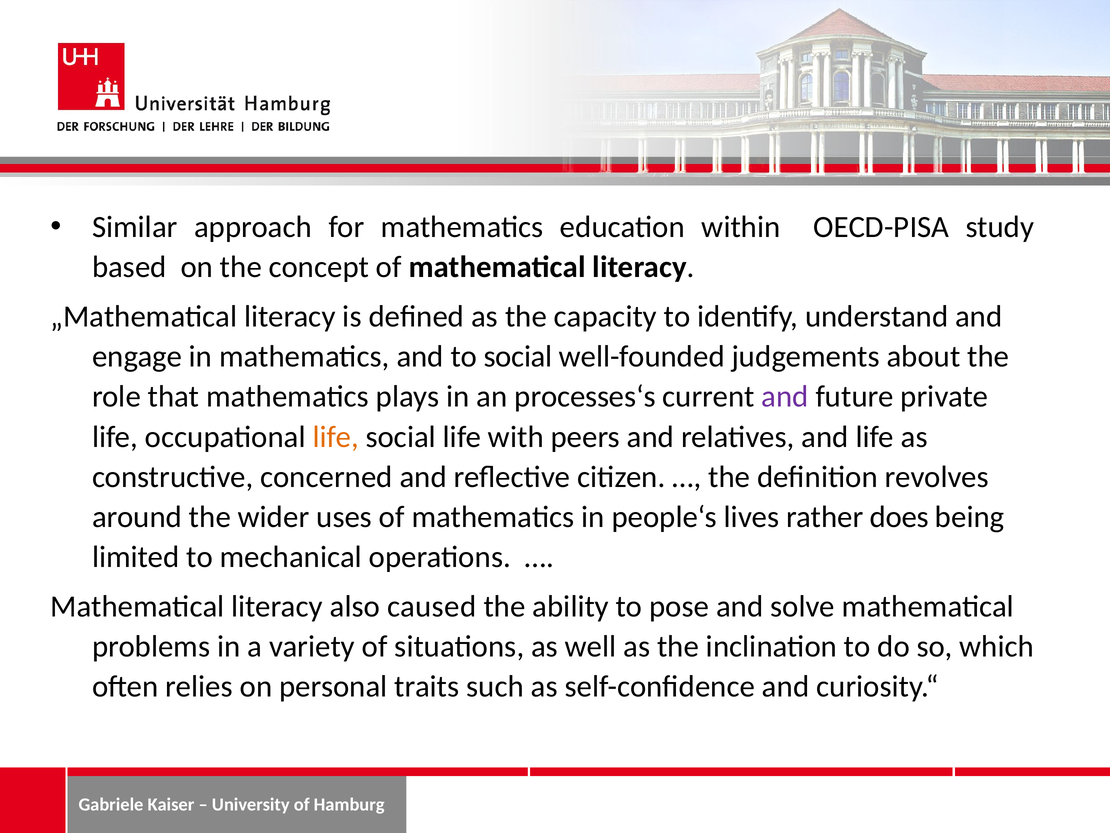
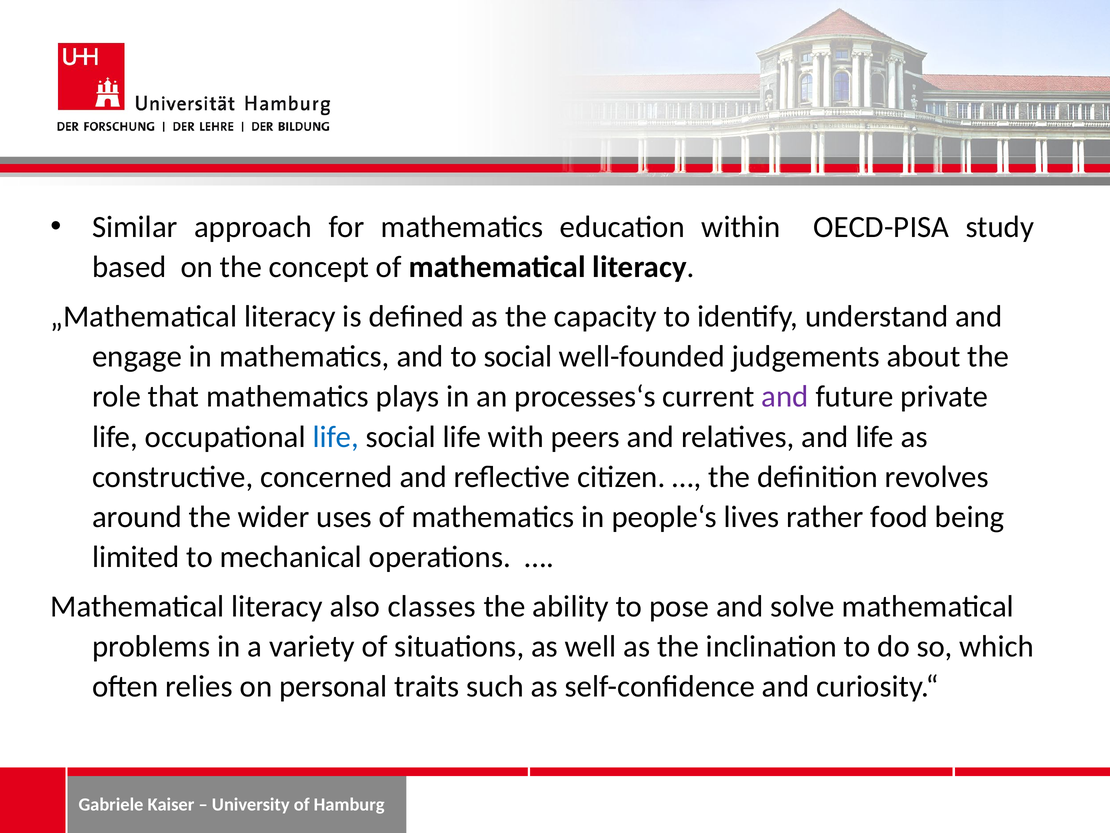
life colour: orange -> blue (336, 437)
does: does -> food (899, 517)
caused: caused -> classes (432, 606)
